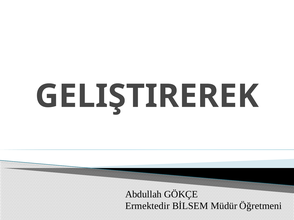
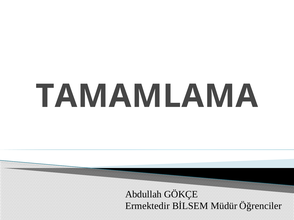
GELIŞTIREREK: GELIŞTIREREK -> TAMAMLAMA (147, 96)
Öğretmeni: Öğretmeni -> Öğrenciler (261, 206)
